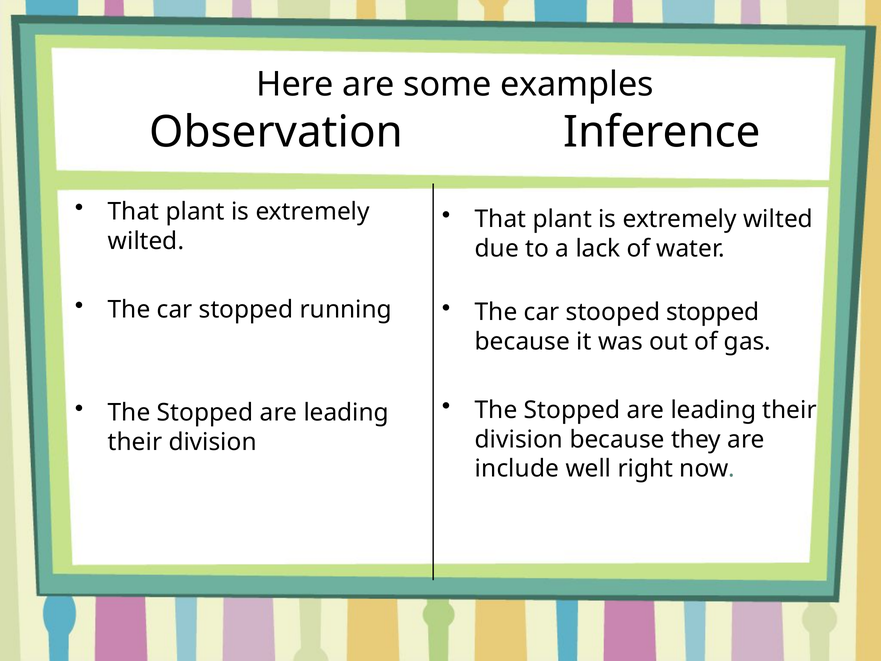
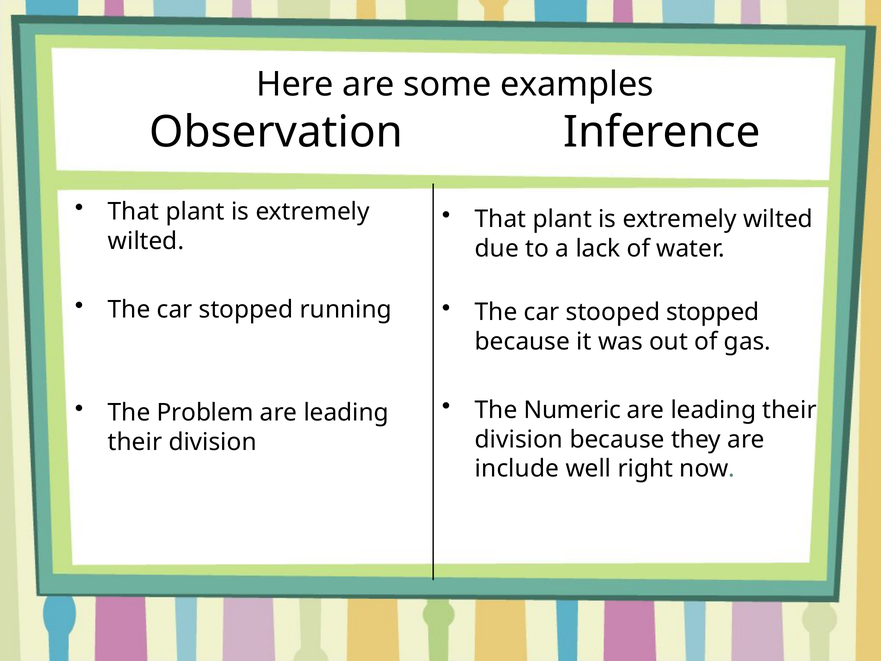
Stopped: Stopped -> Numeric (572, 410)
Stopped: Stopped -> Problem (205, 412)
